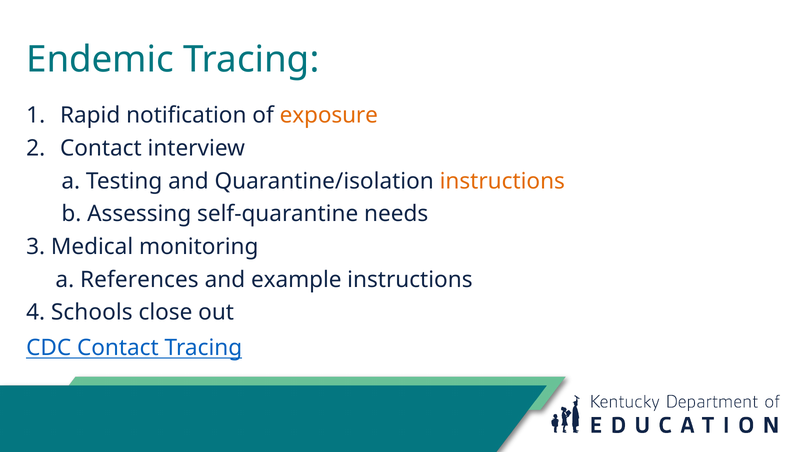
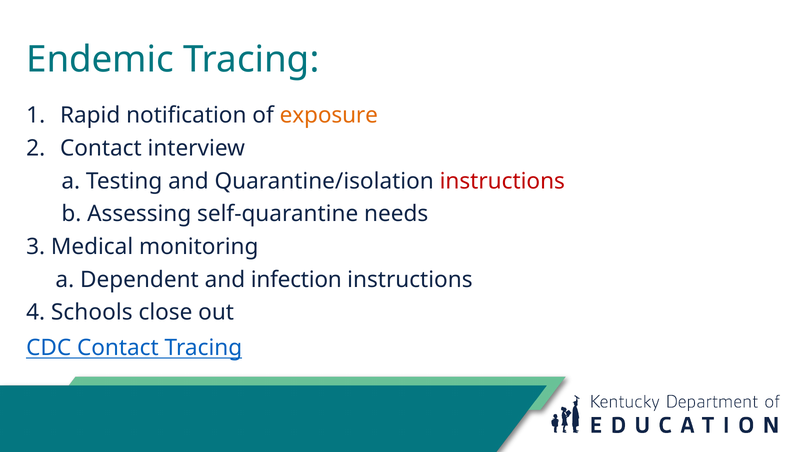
instructions colour: orange -> red (502, 181)
References: References -> Dependent (139, 279)
example: example -> infection (296, 279)
